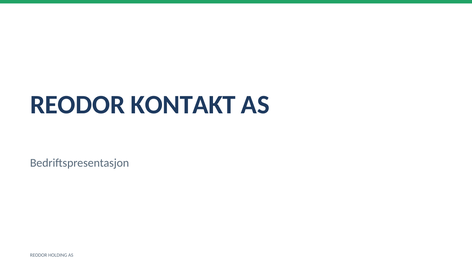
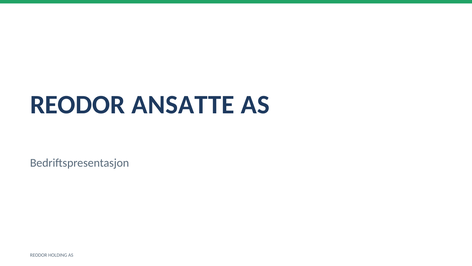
KONTAKT: KONTAKT -> ANSATTE (183, 105)
